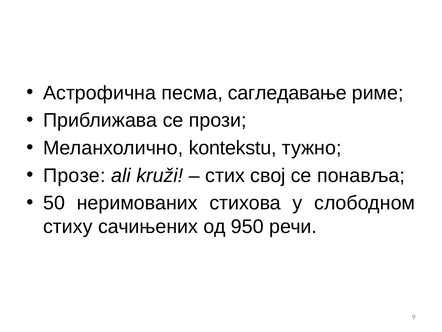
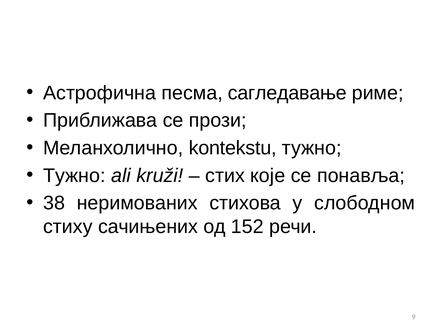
Прозе: Прозе -> Тужно (74, 175)
свој: свој -> које (268, 175)
50: 50 -> 38 (54, 203)
950: 950 -> 152 (247, 226)
